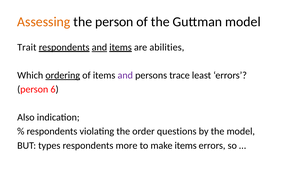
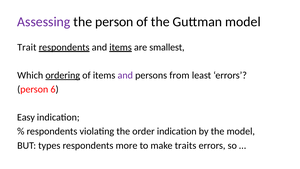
Assessing colour: orange -> purple (44, 22)
and underline: present -> none (99, 47)
abilities: abilities -> smallest (167, 47)
trace: trace -> from (179, 75)
Also: Also -> Easy (26, 117)
order questions: questions -> indication (177, 131)
make items: items -> traits (186, 145)
